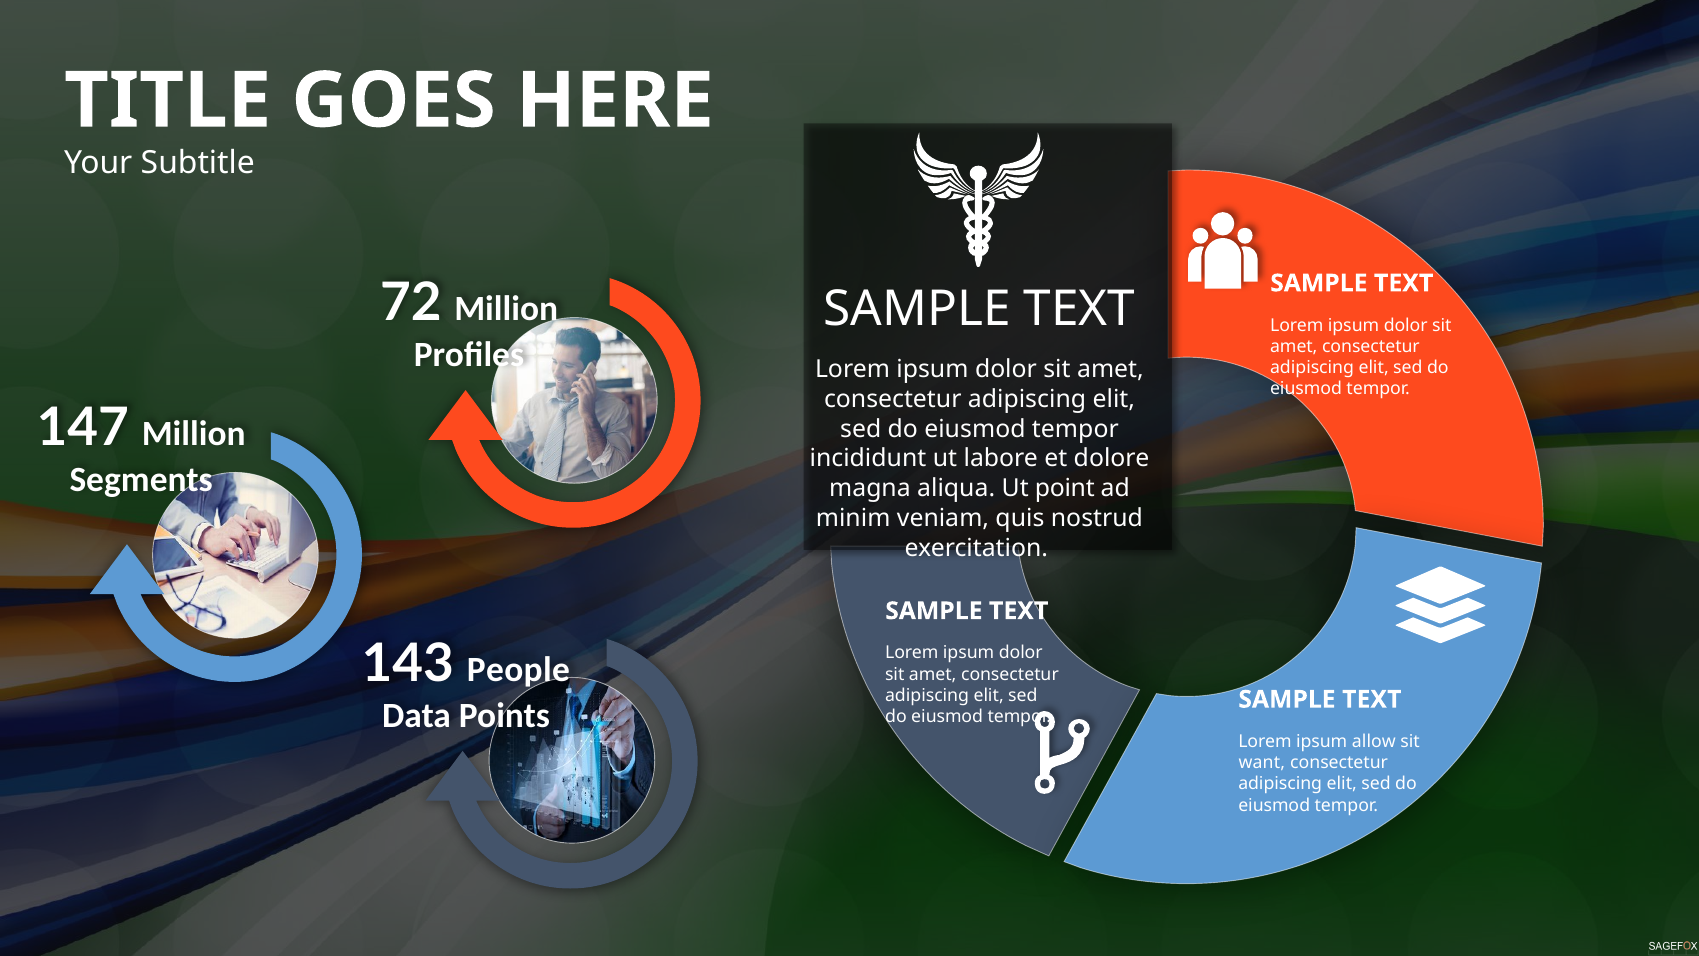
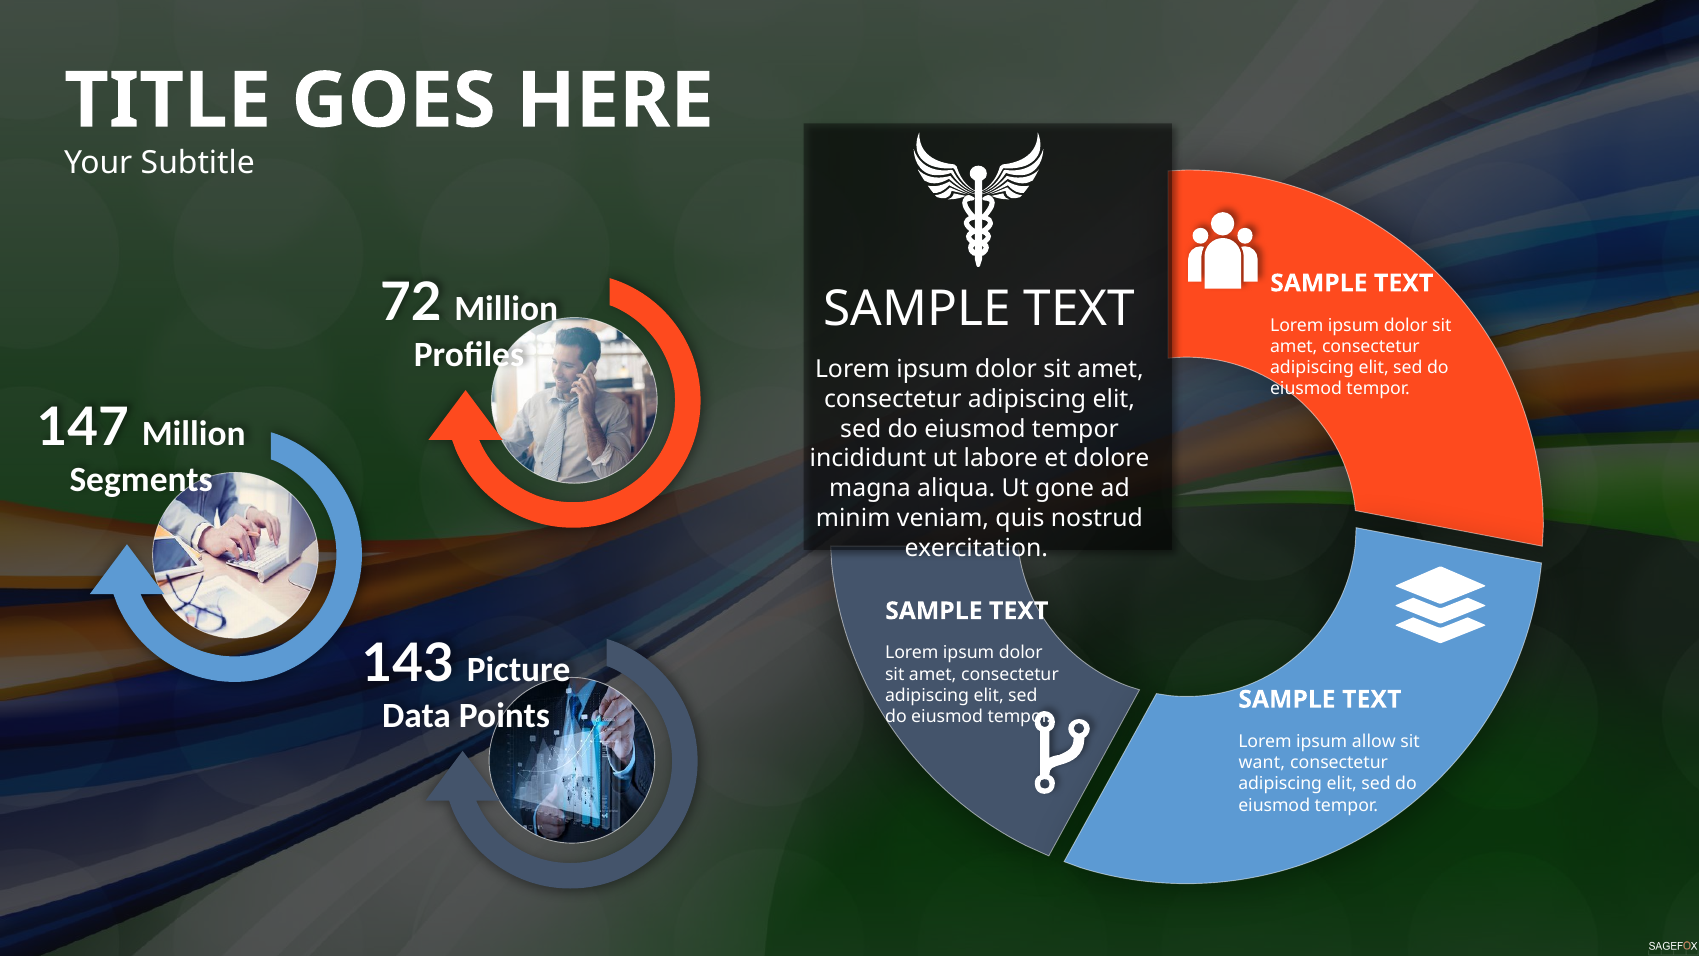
point: point -> gone (1065, 488)
People: People -> Picture (519, 669)
